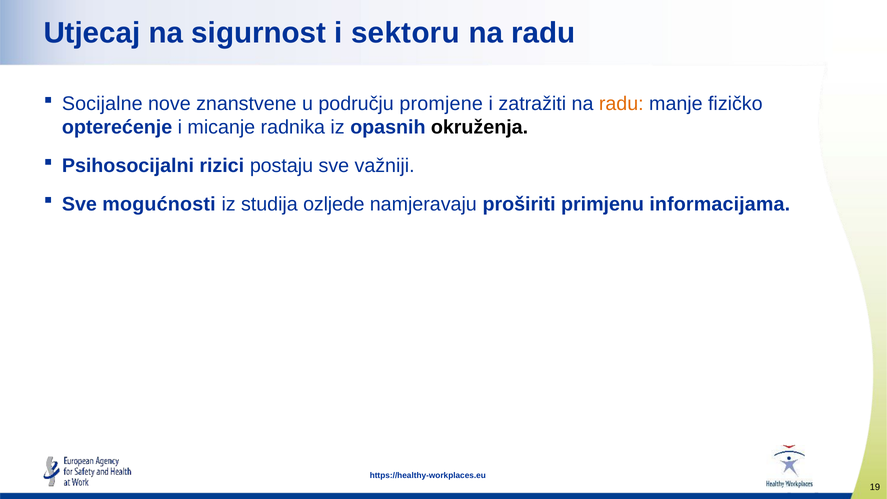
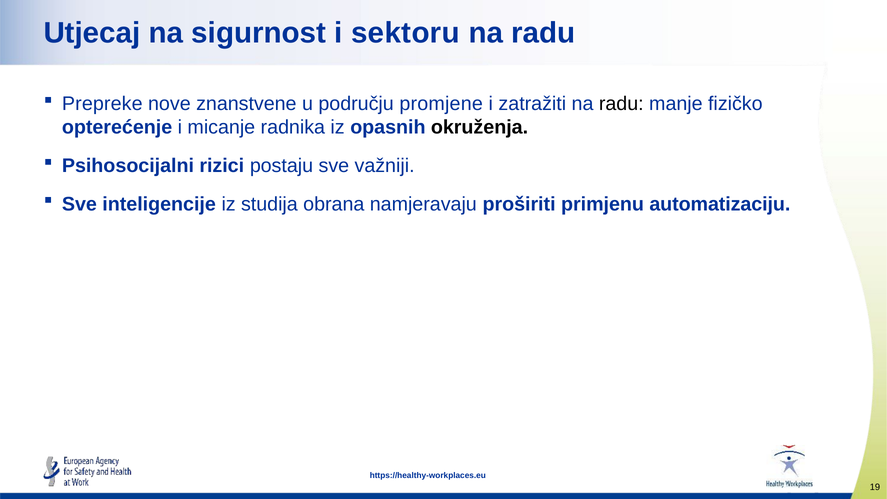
Socijalne: Socijalne -> Prepreke (102, 104)
radu colour: orange -> black (621, 104)
mogućnosti: mogućnosti -> inteligencije (159, 204)
ozljede: ozljede -> obrana (334, 204)
informacijama: informacijama -> automatizaciju (720, 204)
